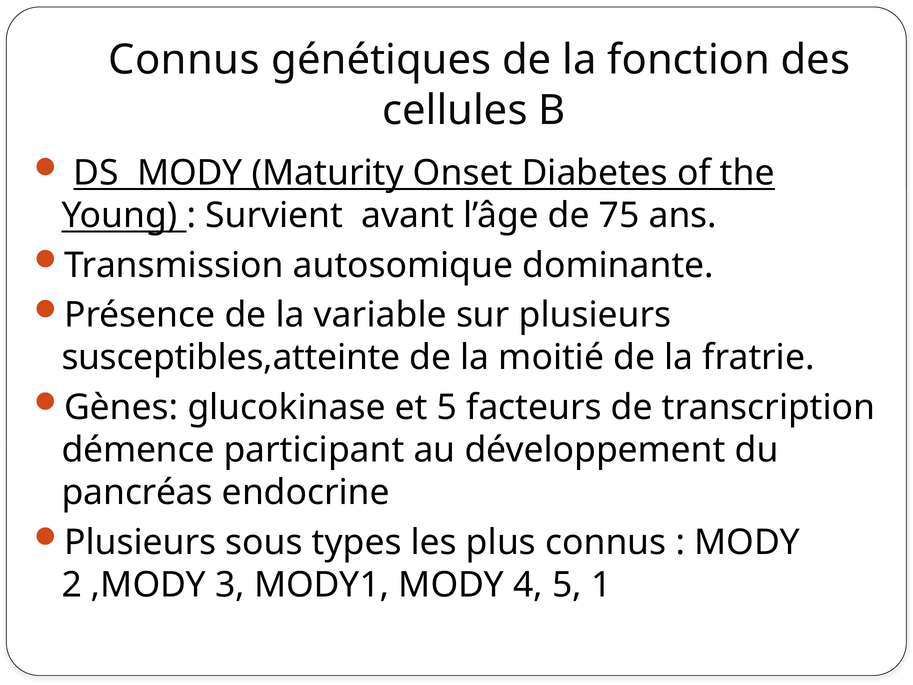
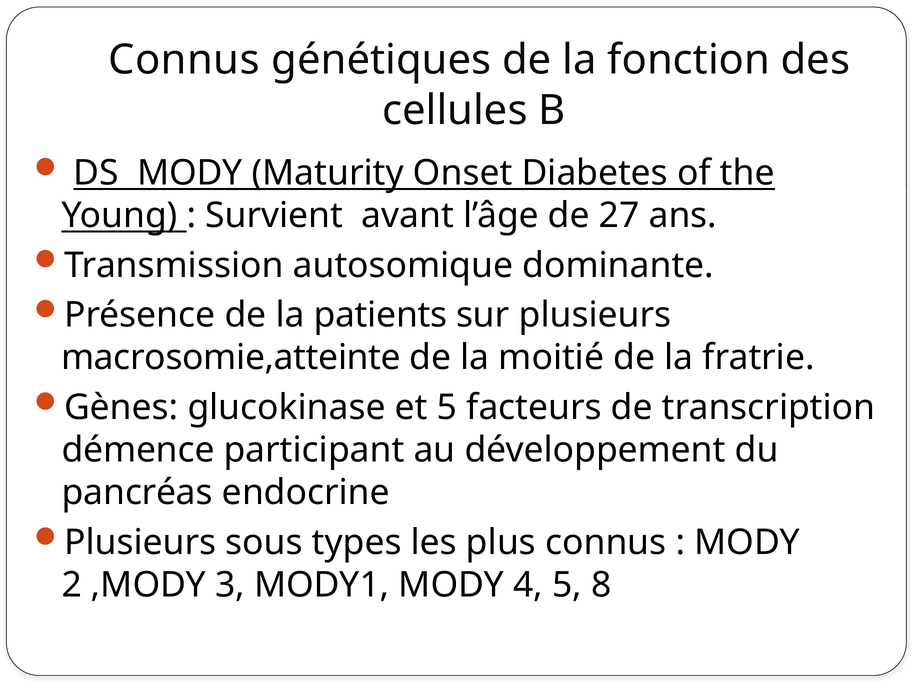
75: 75 -> 27 (619, 215)
variable: variable -> patients (381, 315)
susceptibles,atteinte: susceptibles,atteinte -> macrosomie,atteinte (231, 358)
1: 1 -> 8 (601, 585)
